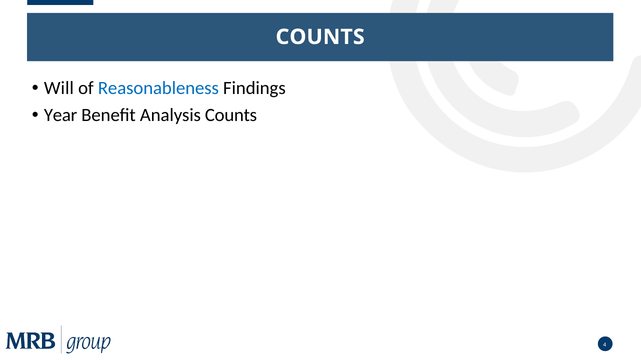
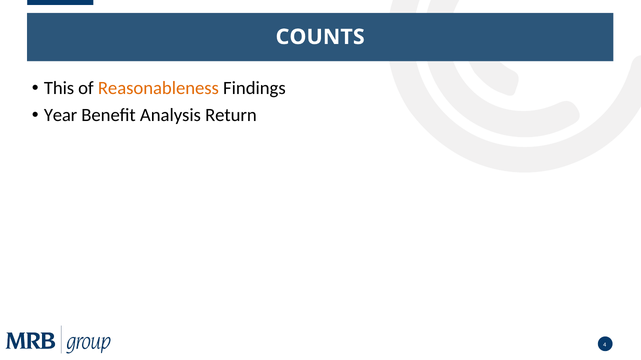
Will: Will -> This (59, 88)
Reasonableness colour: blue -> orange (158, 88)
Analysis Counts: Counts -> Return (231, 115)
